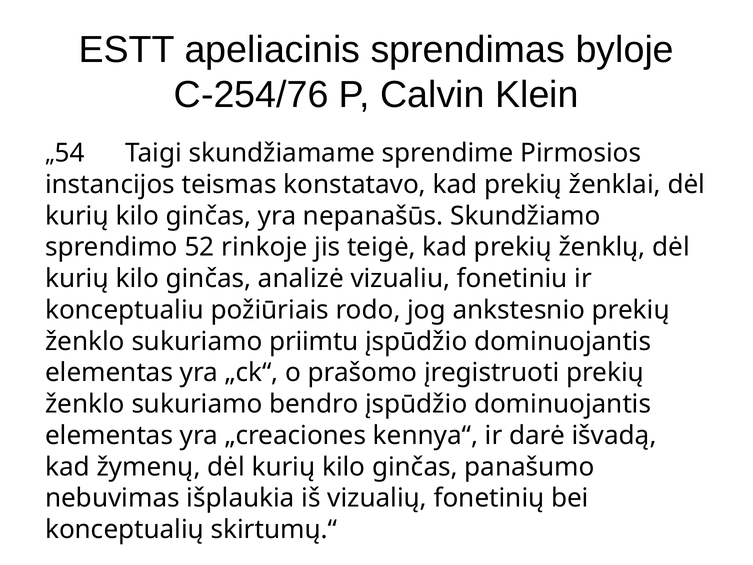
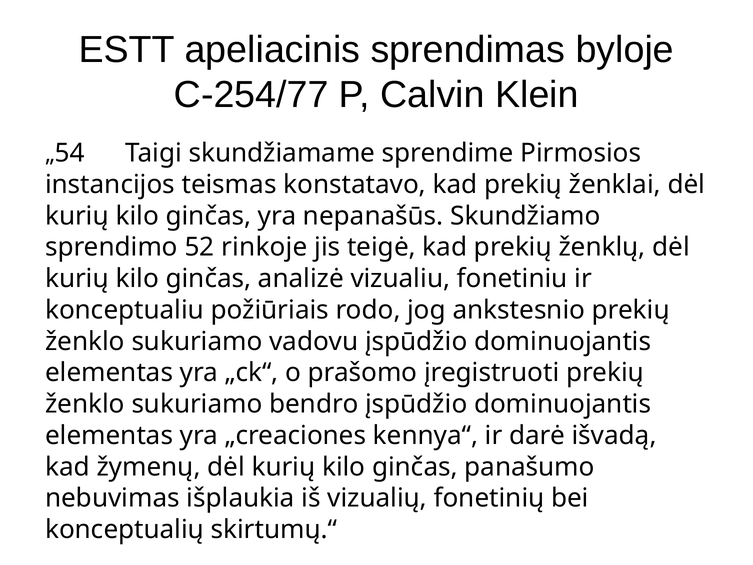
C‑254/76: C‑254/76 -> C‑254/77 (251, 95)
priimtu: priimtu -> vadovu (314, 341)
